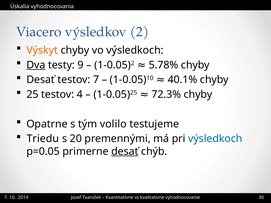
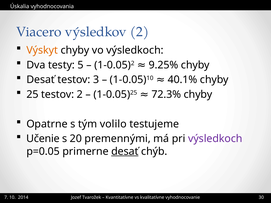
Dva underline: present -> none (36, 65)
9: 9 -> 5 (81, 65)
5.78%: 5.78% -> 9.25% (163, 65)
testov 7: 7 -> 3 (96, 80)
testov 4: 4 -> 2 (80, 95)
Triedu: Triedu -> Učenie (43, 139)
výsledkoch colour: blue -> purple (215, 139)
